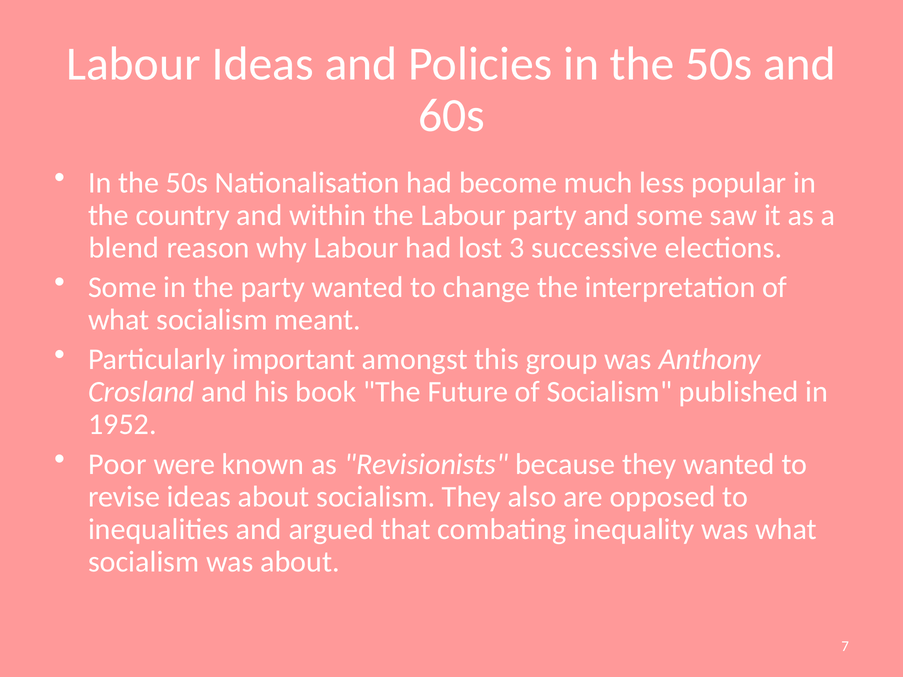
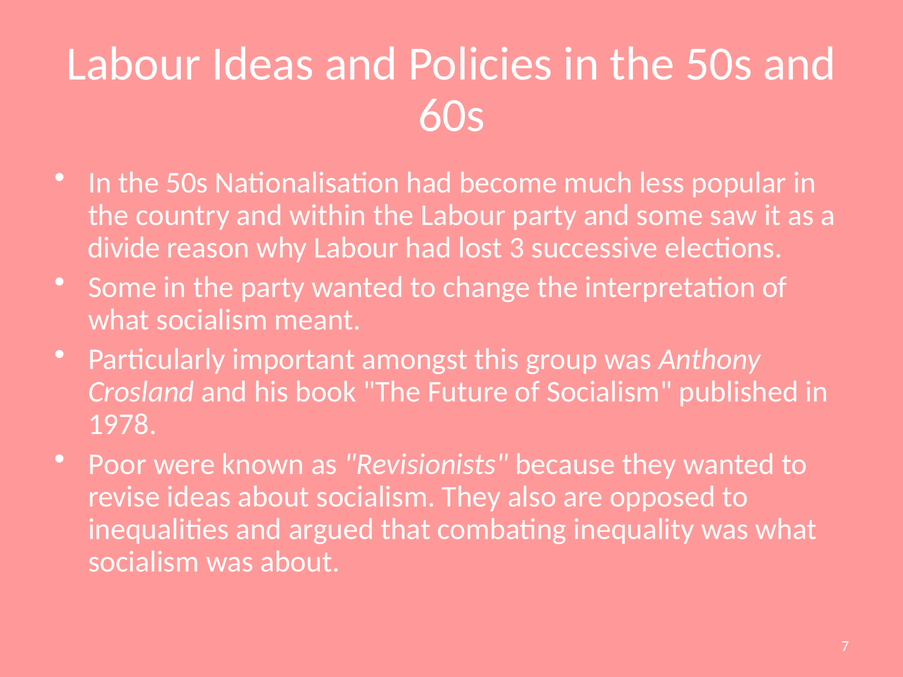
blend: blend -> divide (124, 248)
1952: 1952 -> 1978 (122, 425)
